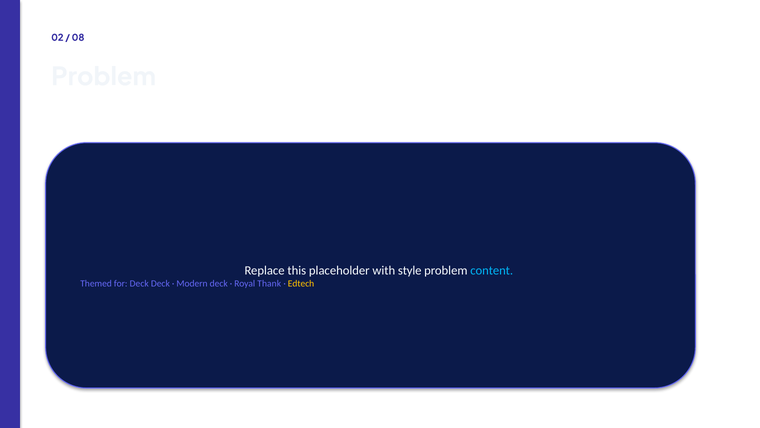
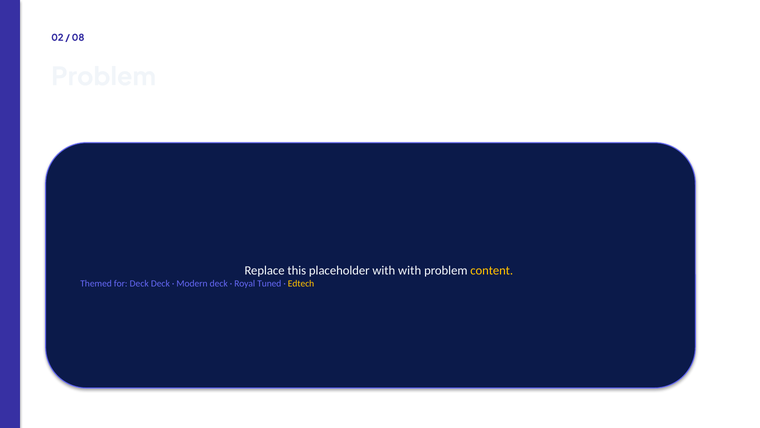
with style: style -> with (410, 270)
content colour: light blue -> yellow (492, 270)
Thank: Thank -> Tuned (269, 283)
